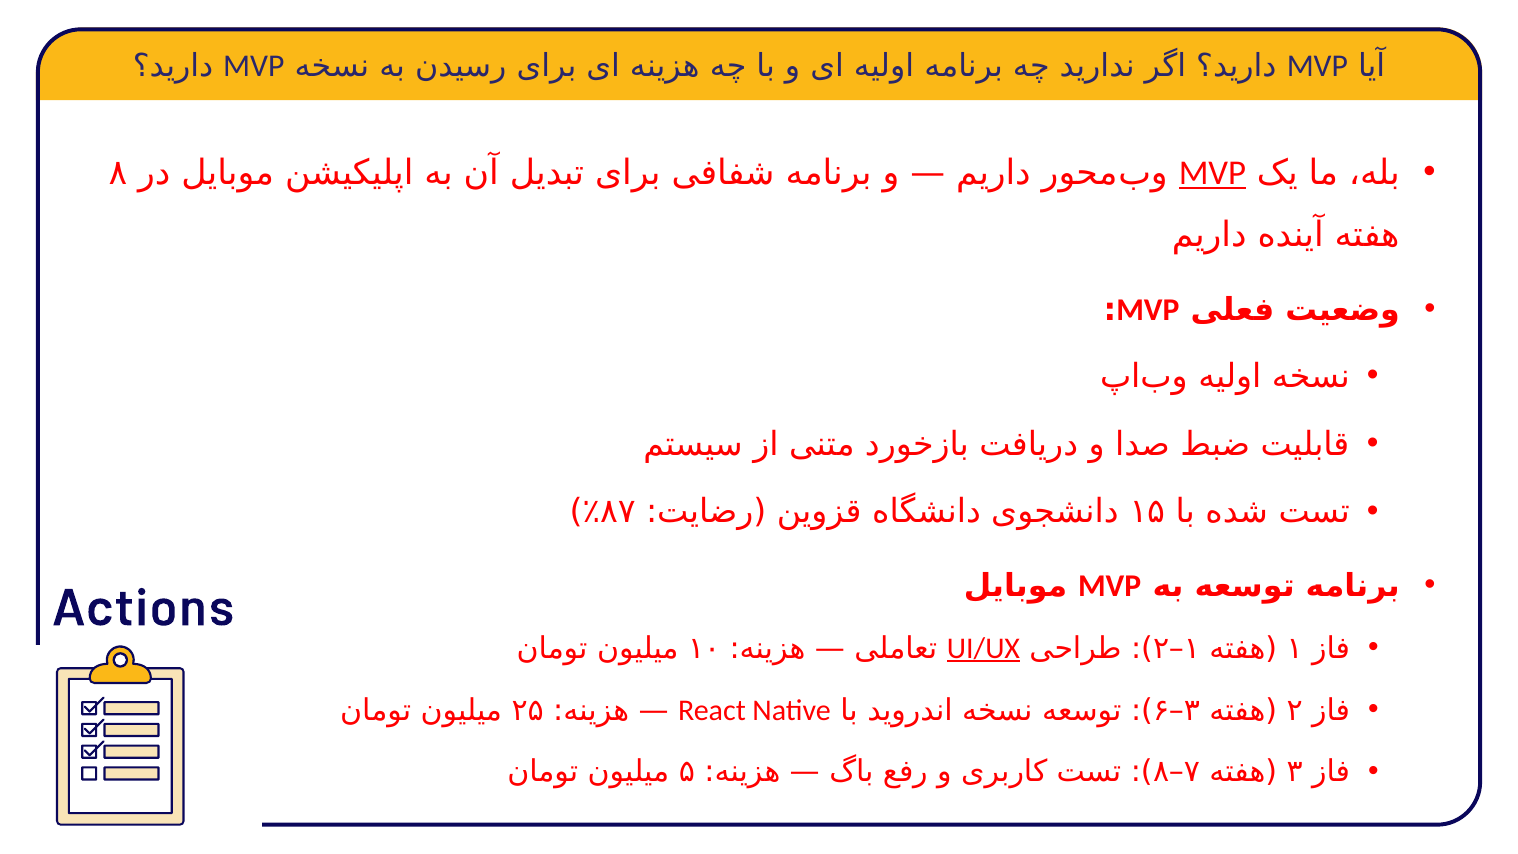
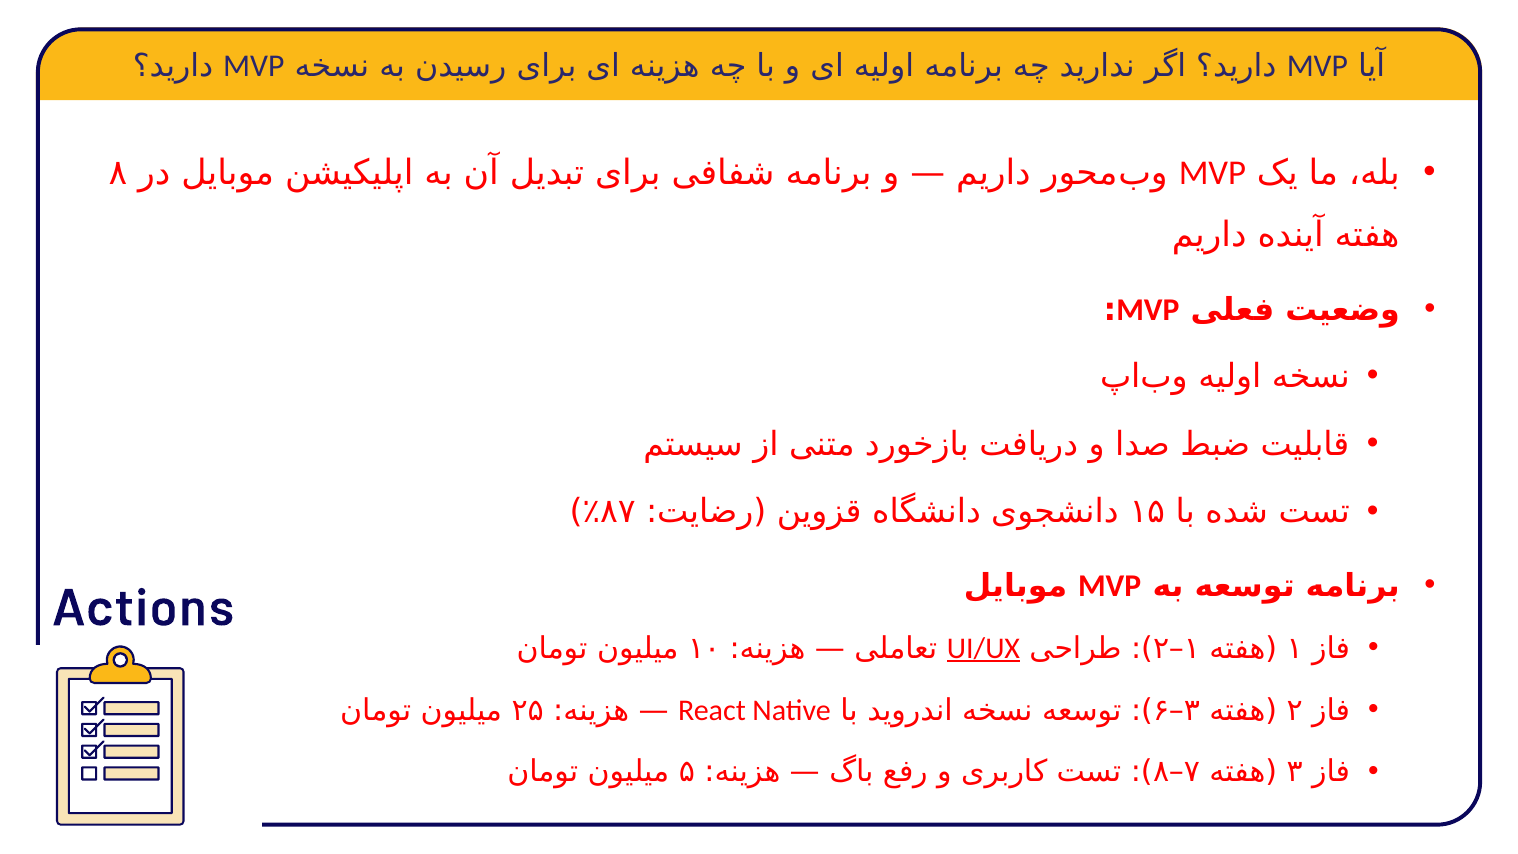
MVP underline: present -> none (1212, 173)
